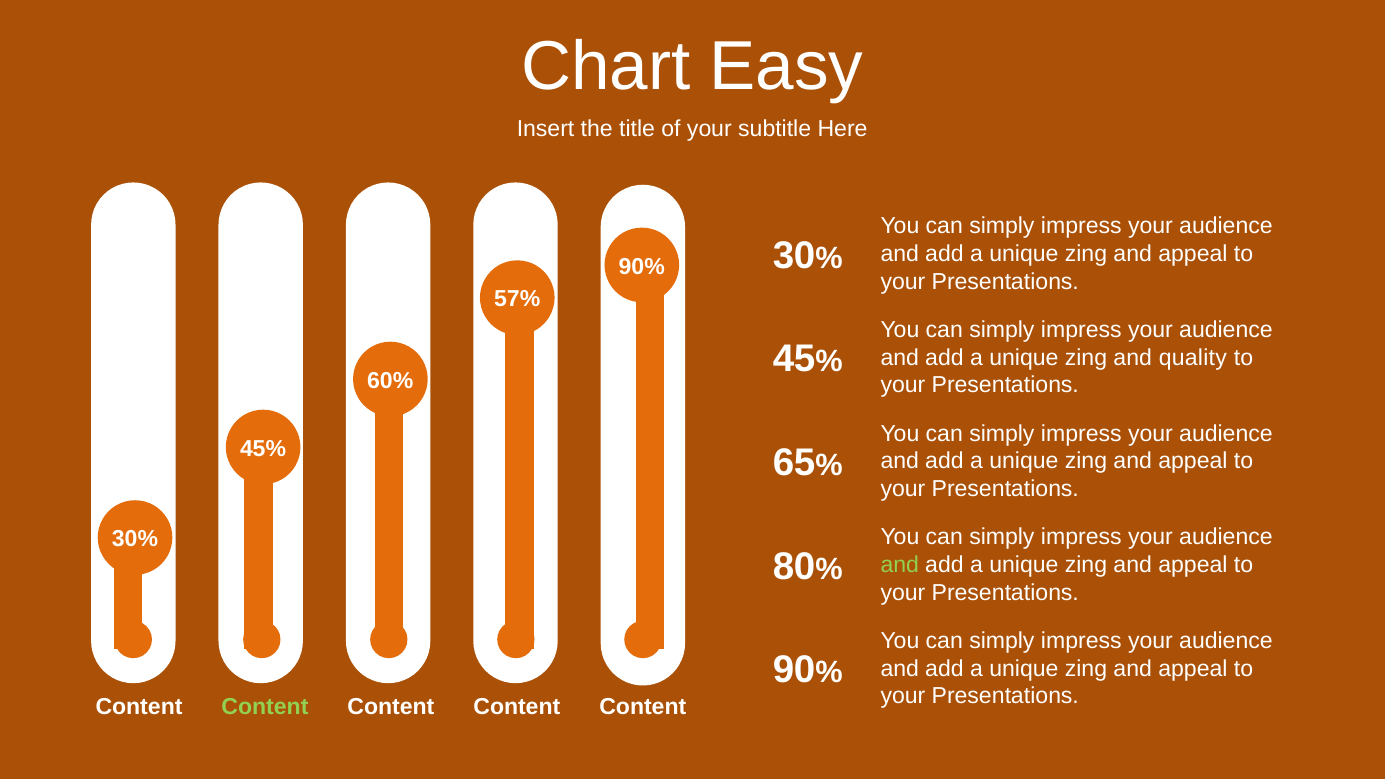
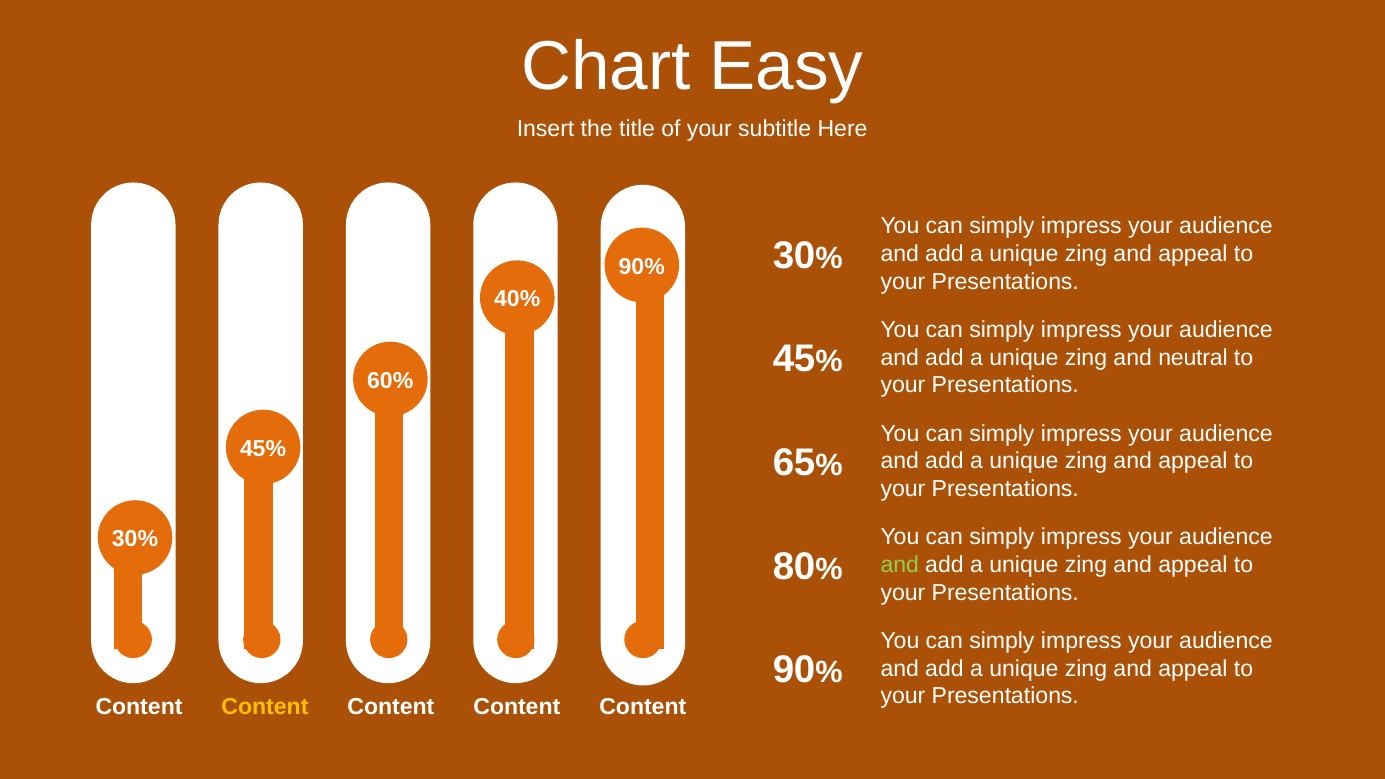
57%: 57% -> 40% (517, 299)
quality: quality -> neutral (1193, 358)
Content colour: light green -> yellow (265, 707)
